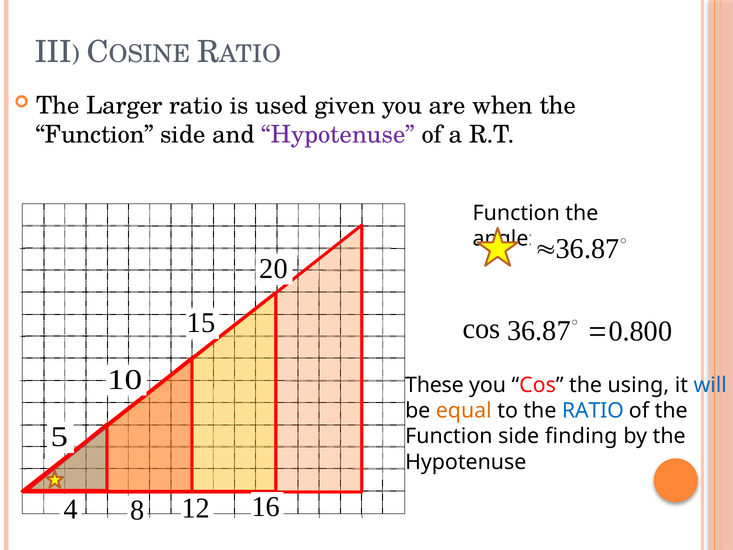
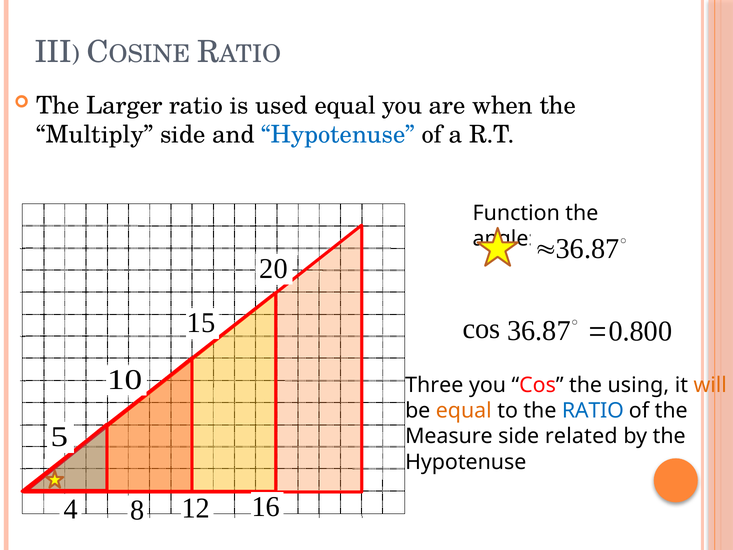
used given: given -> equal (345, 105)
Function: Function -> Multiply (95, 135)
Hypotenuse colour: purple -> blue (338, 135)
These: These -> Three (434, 385)
will colour: blue -> orange (710, 385)
Function: Function -> Measure (449, 436)
finding: finding -> related (581, 436)
